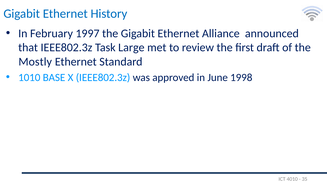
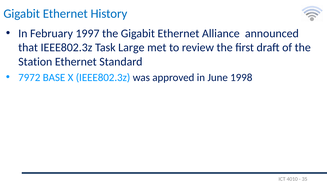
Mostly: Mostly -> Station (35, 62)
1010: 1010 -> 7972 (29, 77)
